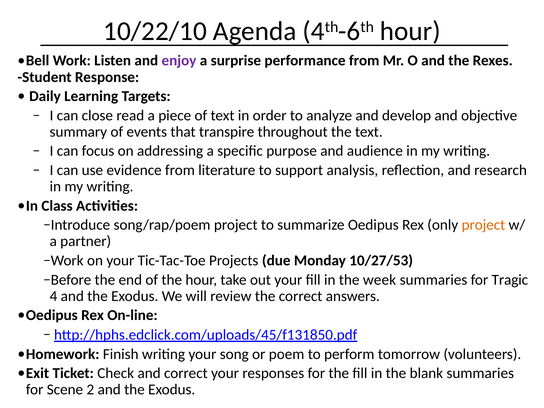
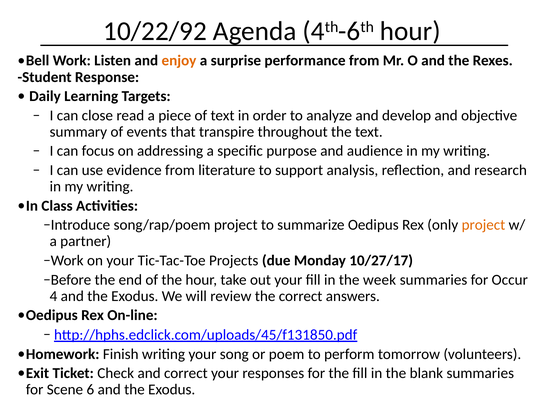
10/22/10: 10/22/10 -> 10/22/92 (155, 31)
enjoy colour: purple -> orange (179, 61)
10/27/53: 10/27/53 -> 10/27/17 (381, 261)
Tragic: Tragic -> Occur (510, 280)
2: 2 -> 6 (90, 390)
